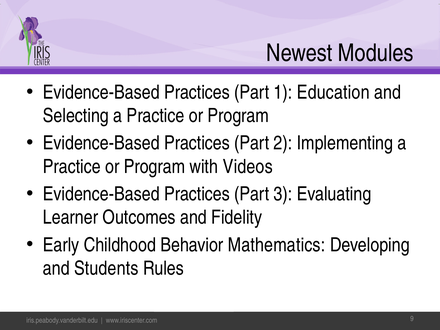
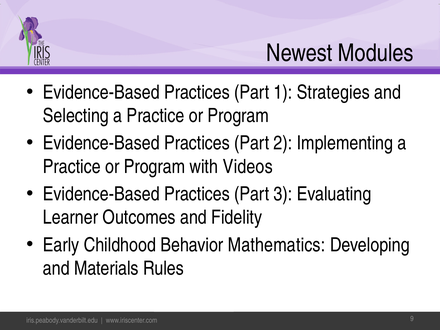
Education: Education -> Strategies (333, 92)
Students: Students -> Materials (106, 268)
